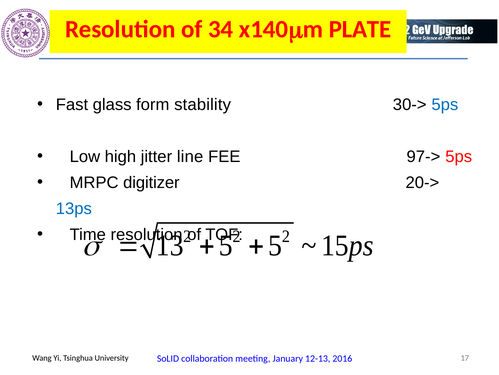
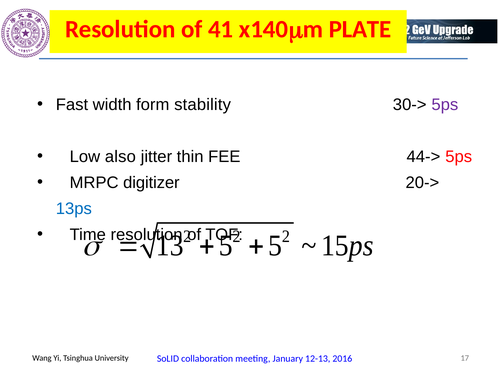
34: 34 -> 41 (221, 29)
glass: glass -> width (112, 105)
5ps colour: blue -> purple (445, 105)
high: high -> also (120, 156)
line: line -> thin (190, 156)
97->: 97-> -> 44-> (423, 156)
